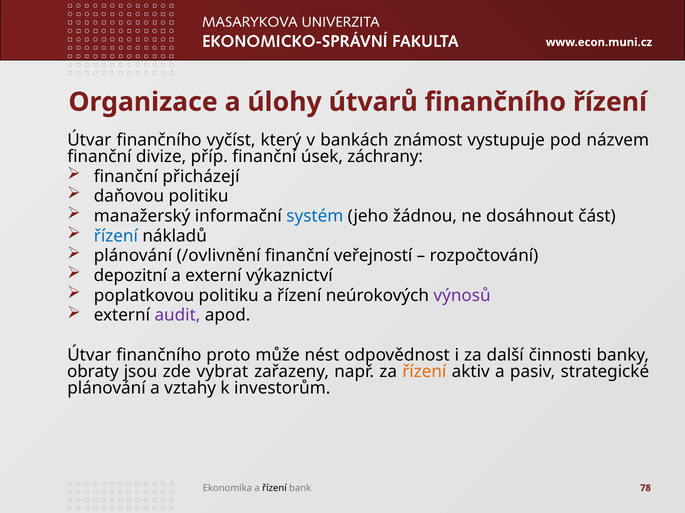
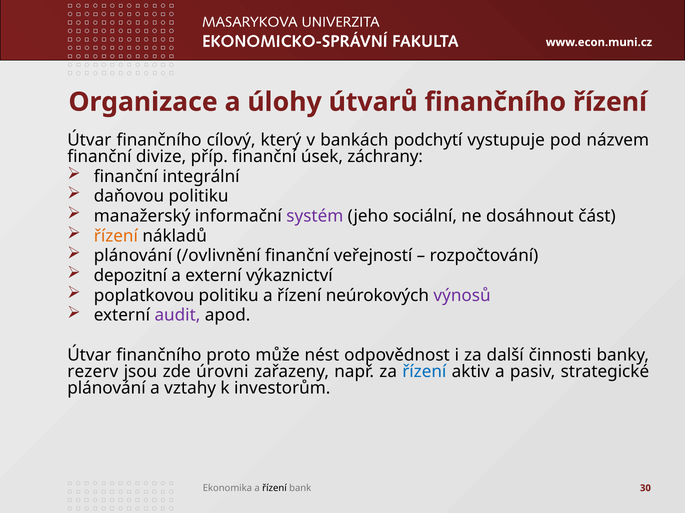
vyčíst: vyčíst -> cílový (231, 140)
známost: známost -> podchytí (428, 140)
přicházejí: přicházejí -> integrální (201, 177)
systém colour: blue -> purple (315, 216)
žádnou: žádnou -> sociální (425, 216)
řízení colour: blue -> orange (116, 236)
obraty: obraty -> rezerv (93, 372)
vybrat: vybrat -> úrovni (222, 372)
řízení colour: orange -> blue (424, 372)
78: 78 -> 30 (645, 489)
